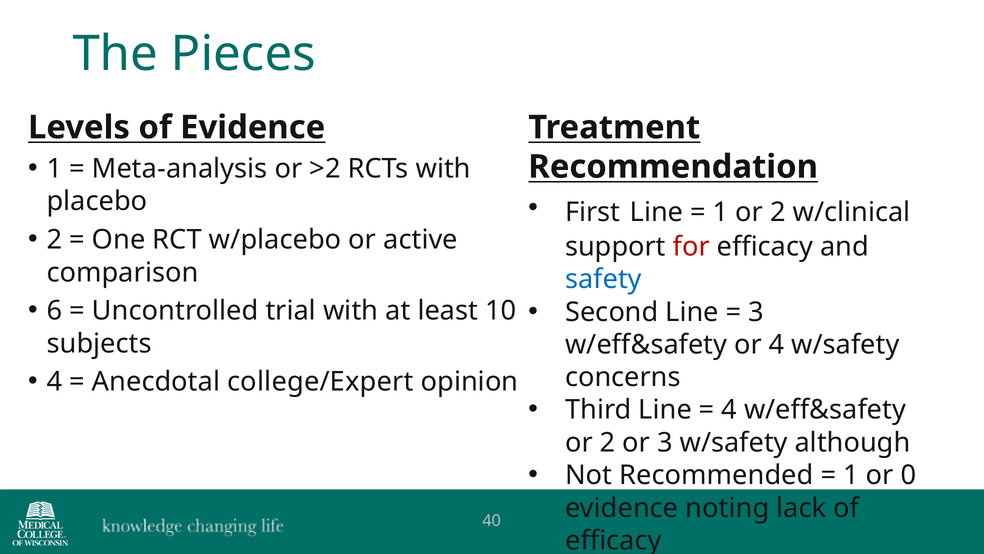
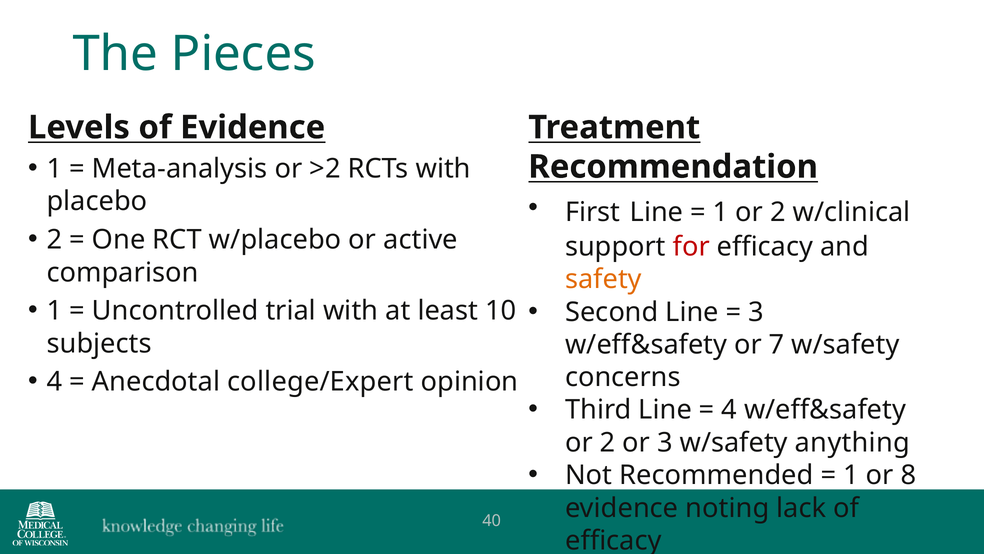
safety colour: blue -> orange (603, 279)
6: 6 -> 1 (54, 311)
or 4: 4 -> 7 (777, 344)
although: although -> anything (852, 442)
0: 0 -> 8 (908, 475)
